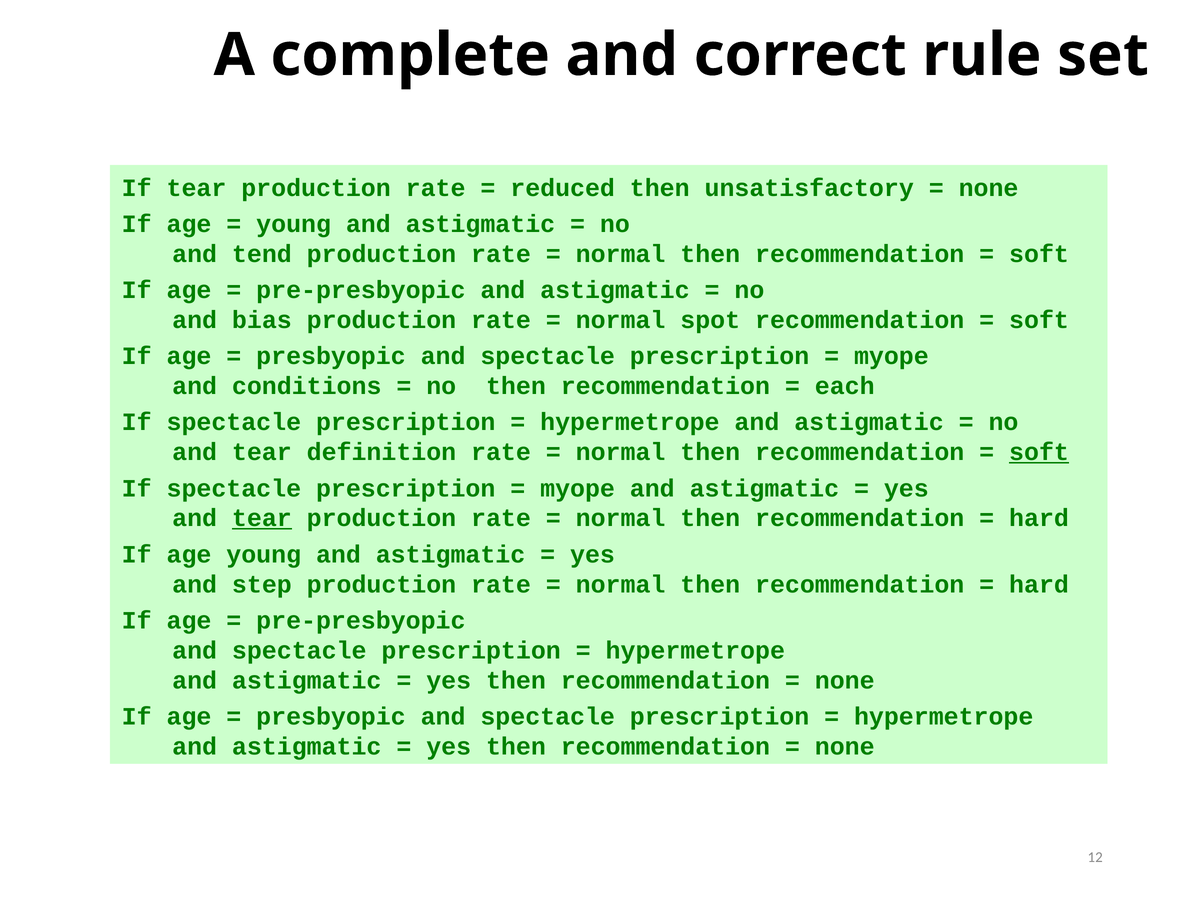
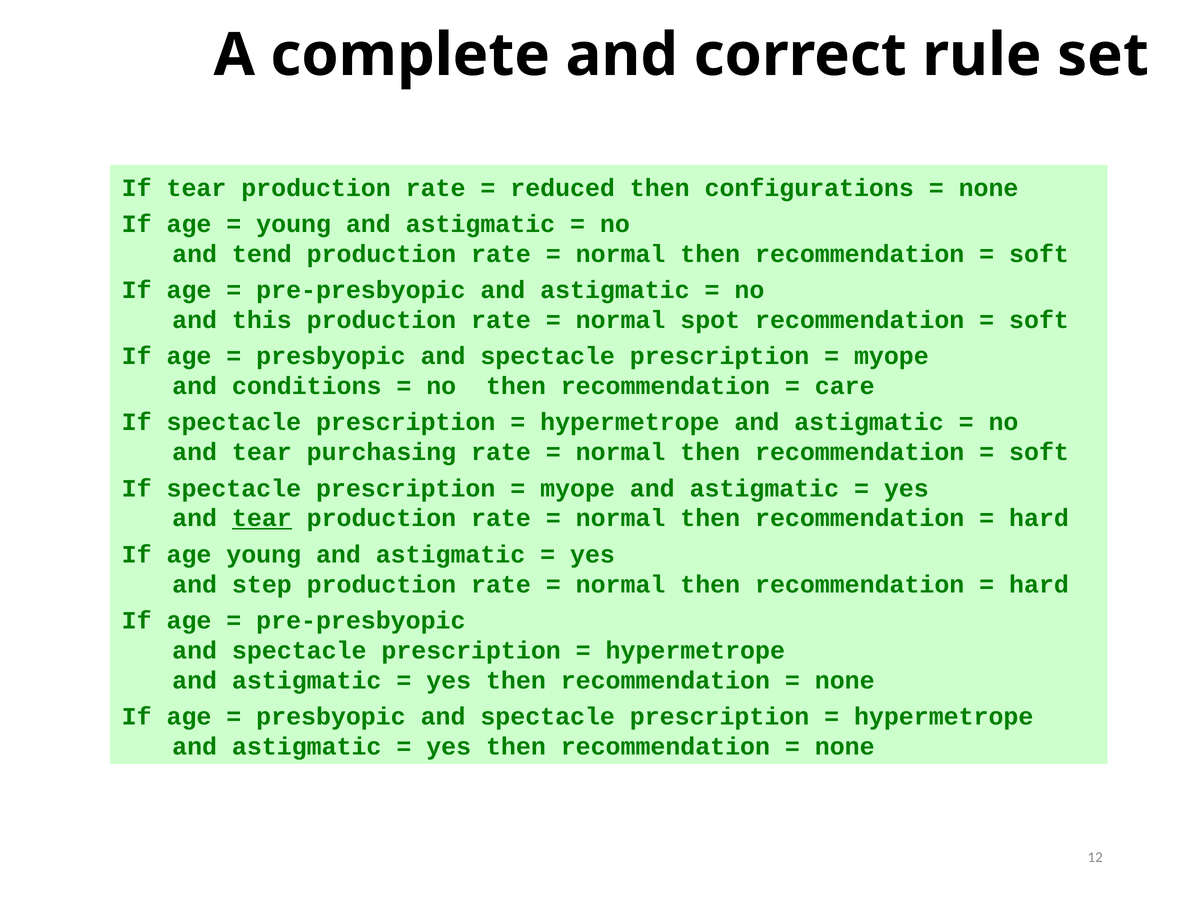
unsatisfactory: unsatisfactory -> configurations (809, 188)
bias: bias -> this (262, 320)
each: each -> care (845, 386)
definition: definition -> purchasing (381, 452)
soft underline: present -> none (1039, 452)
